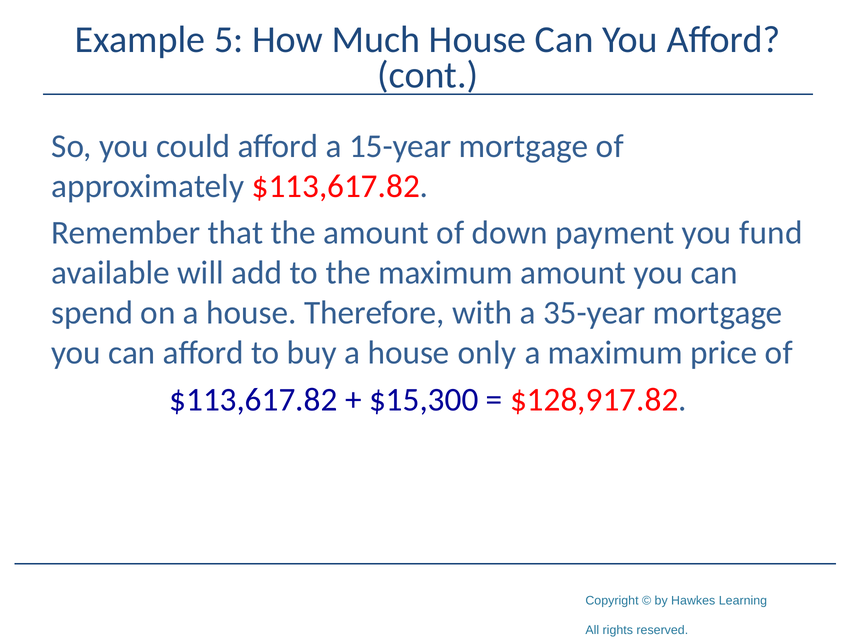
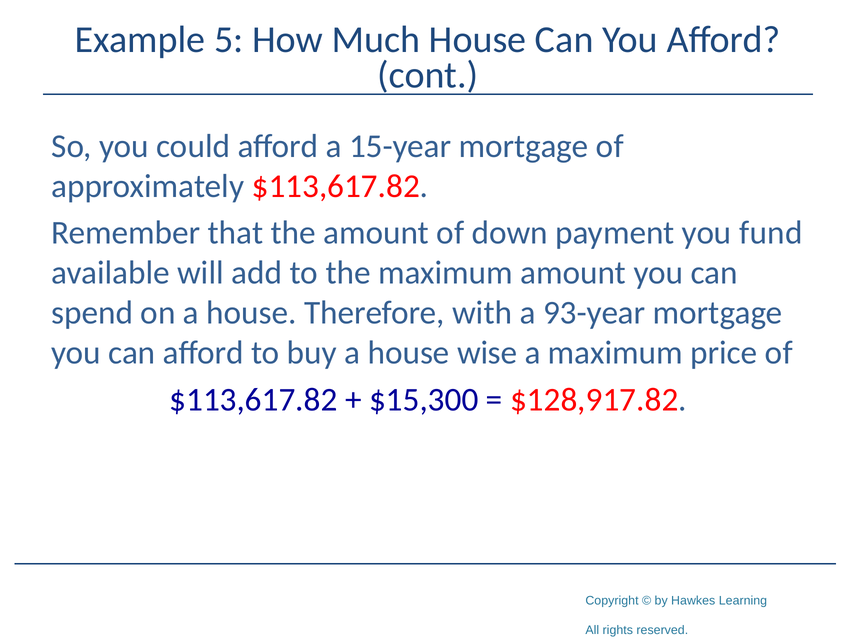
35-year: 35-year -> 93-year (594, 313)
only: only -> wise (487, 353)
